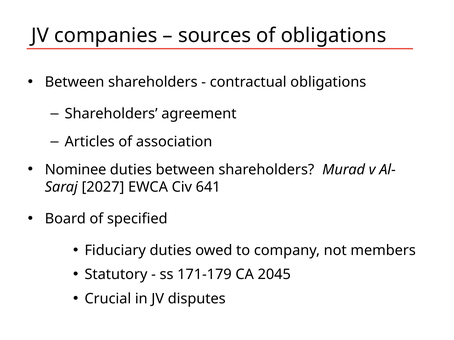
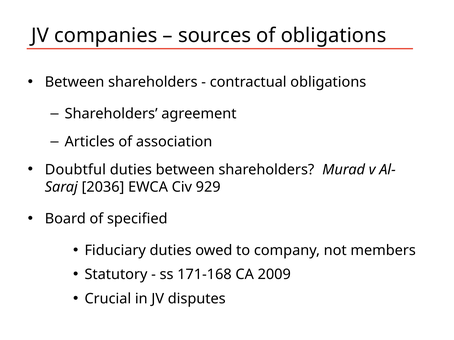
Nominee: Nominee -> Doubtful (75, 170)
2027: 2027 -> 2036 (103, 187)
641: 641 -> 929 (208, 187)
171-179: 171-179 -> 171-168 (204, 275)
2045: 2045 -> 2009 (274, 275)
